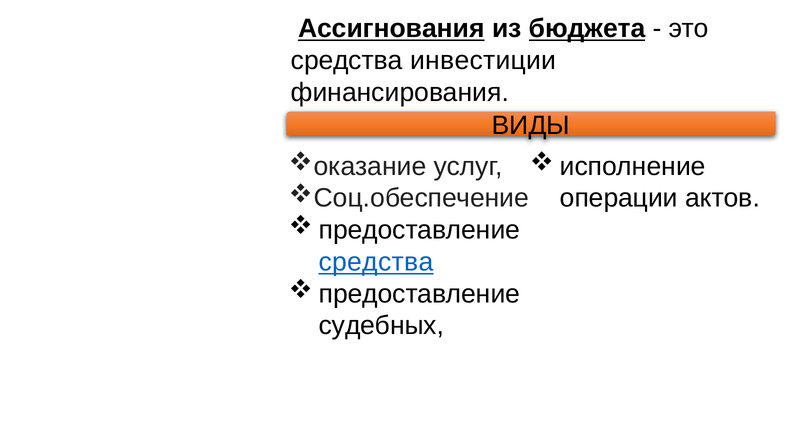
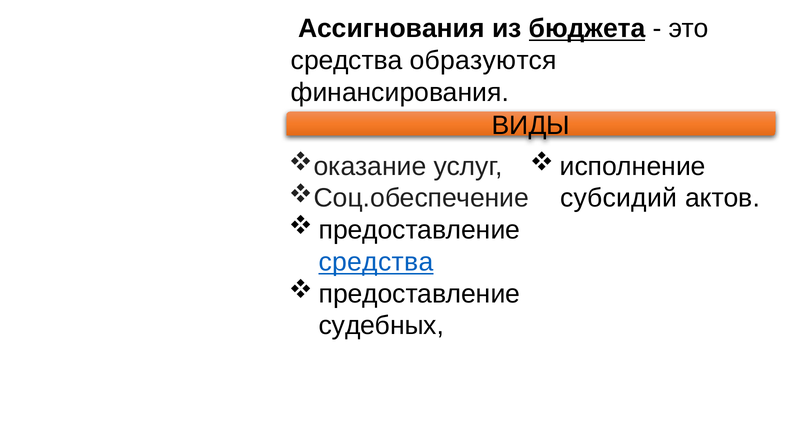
Ассигнования underline: present -> none (391, 29)
инвестиции: инвестиции -> образуются (483, 61)
операции: операции -> субсидий (619, 198)
